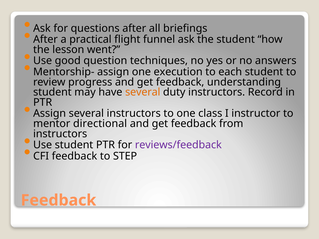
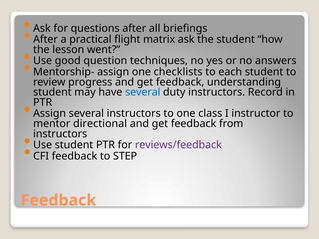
funnel: funnel -> matrix (159, 39)
execution: execution -> checklists (178, 72)
several colour: orange -> blue (143, 92)
